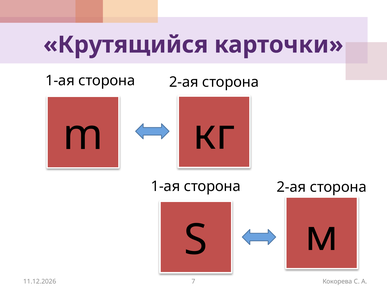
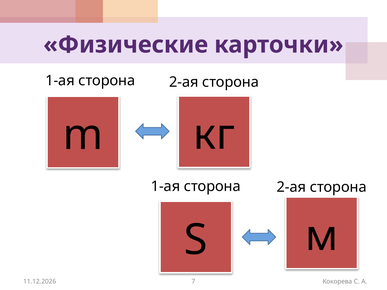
Крутящийся: Крутящийся -> Физические (126, 45)
